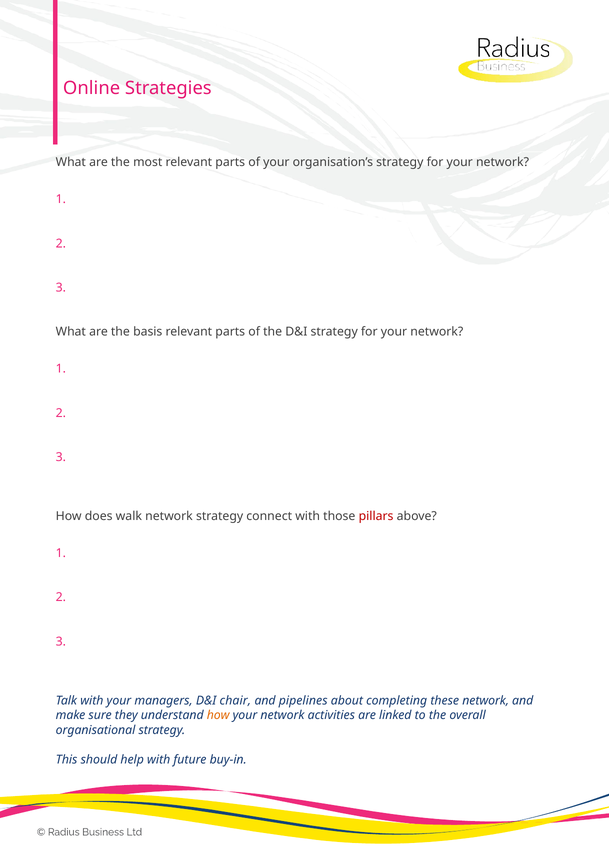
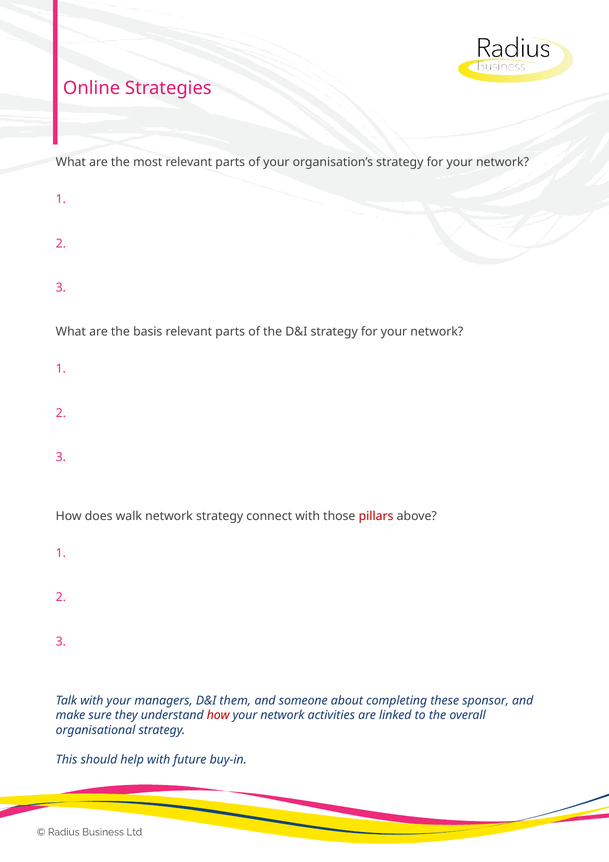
chair: chair -> them (235, 700)
pipelines: pipelines -> someone (303, 700)
these network: network -> sponsor (486, 700)
how colour: orange -> red (218, 715)
